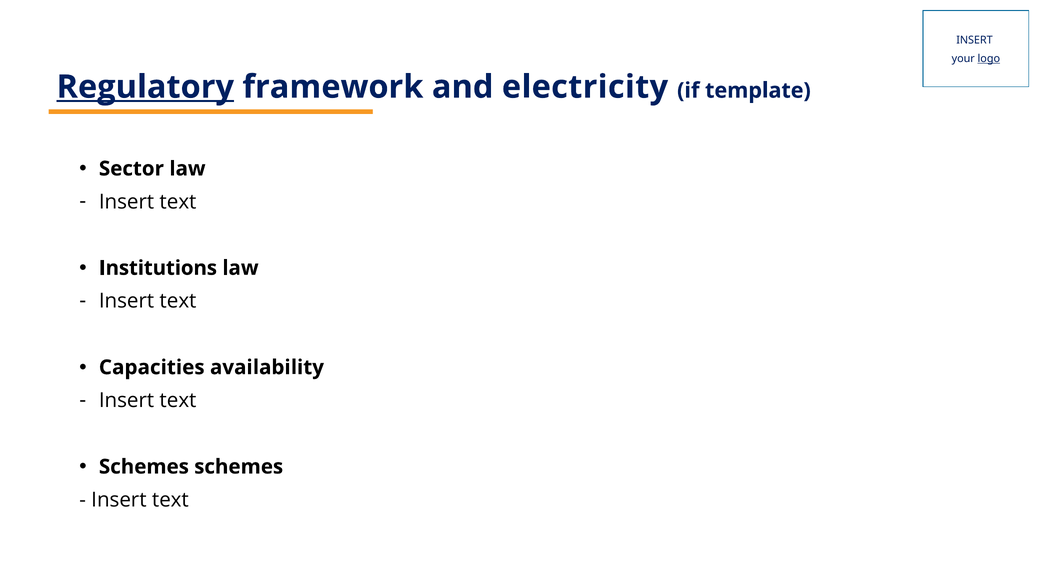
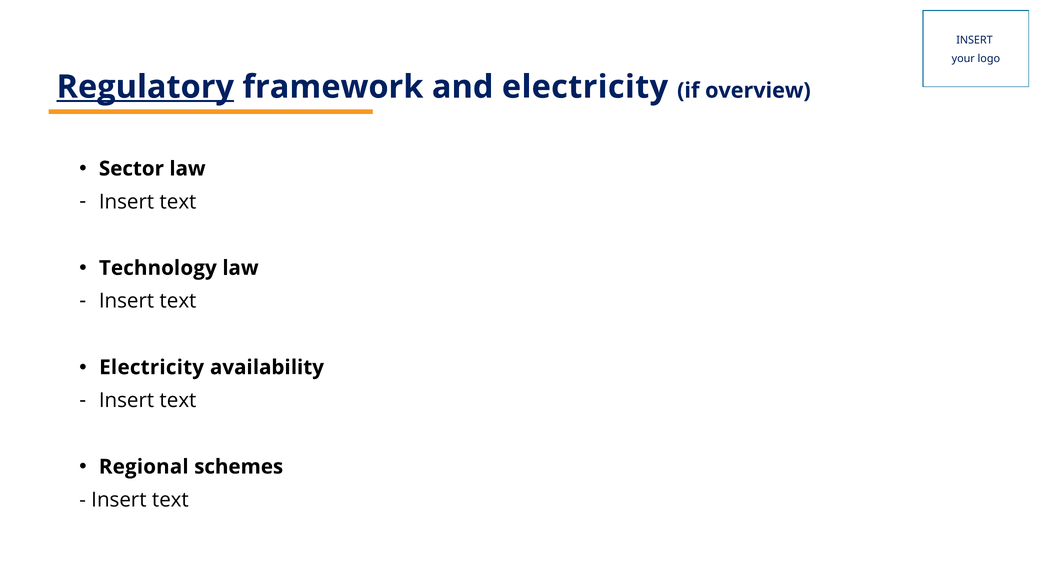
logo underline: present -> none (989, 59)
template: template -> overview (758, 90)
Institutions: Institutions -> Technology (158, 268)
Capacities: Capacities -> Electricity (152, 367)
Schemes: Schemes -> Regional (144, 466)
